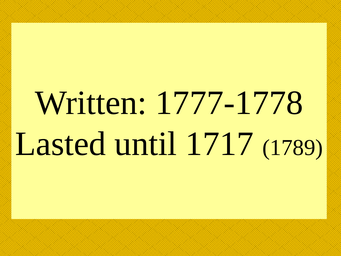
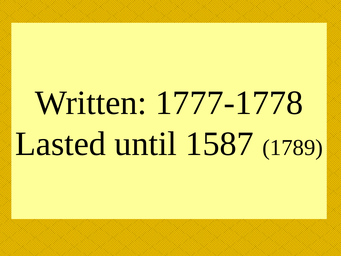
1717: 1717 -> 1587 (220, 144)
